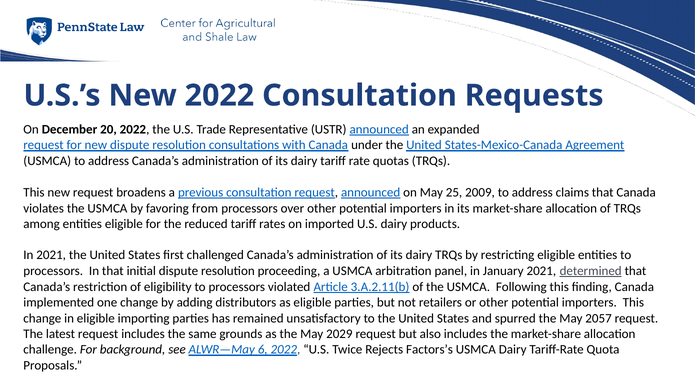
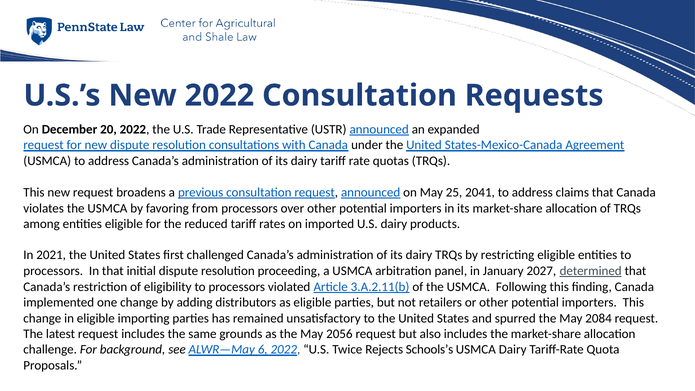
2009: 2009 -> 2041 (480, 192)
January 2021: 2021 -> 2027 (541, 271)
2057: 2057 -> 2084 (599, 318)
2029: 2029 -> 2056 (339, 334)
Factors’s: Factors’s -> Schools’s (430, 350)
